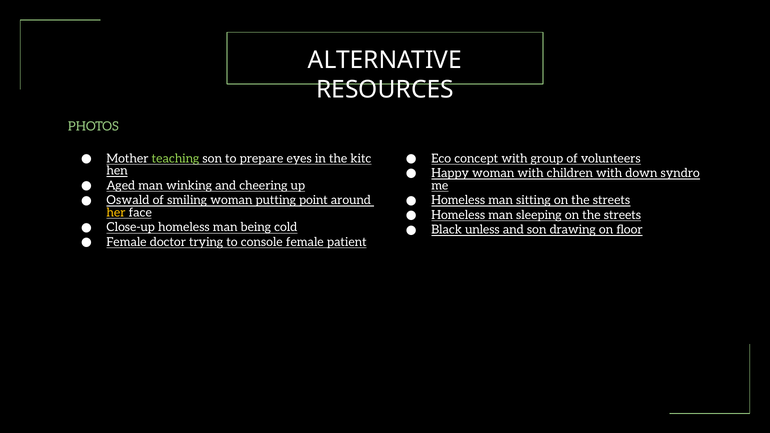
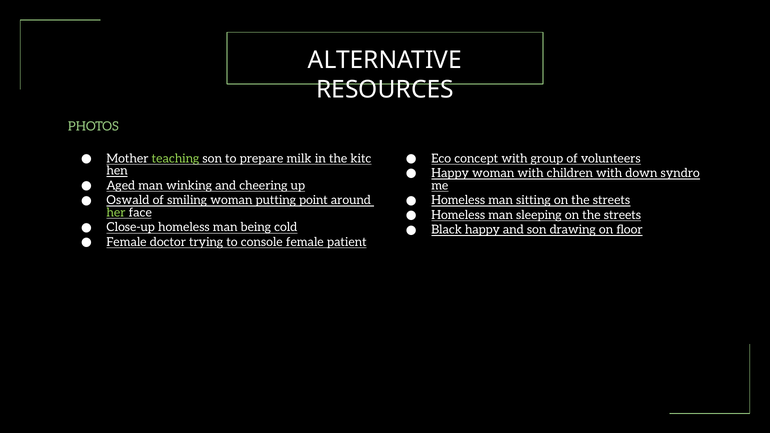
eyes: eyes -> milk (299, 159)
her colour: yellow -> light green (116, 213)
Black unless: unless -> happy (482, 230)
